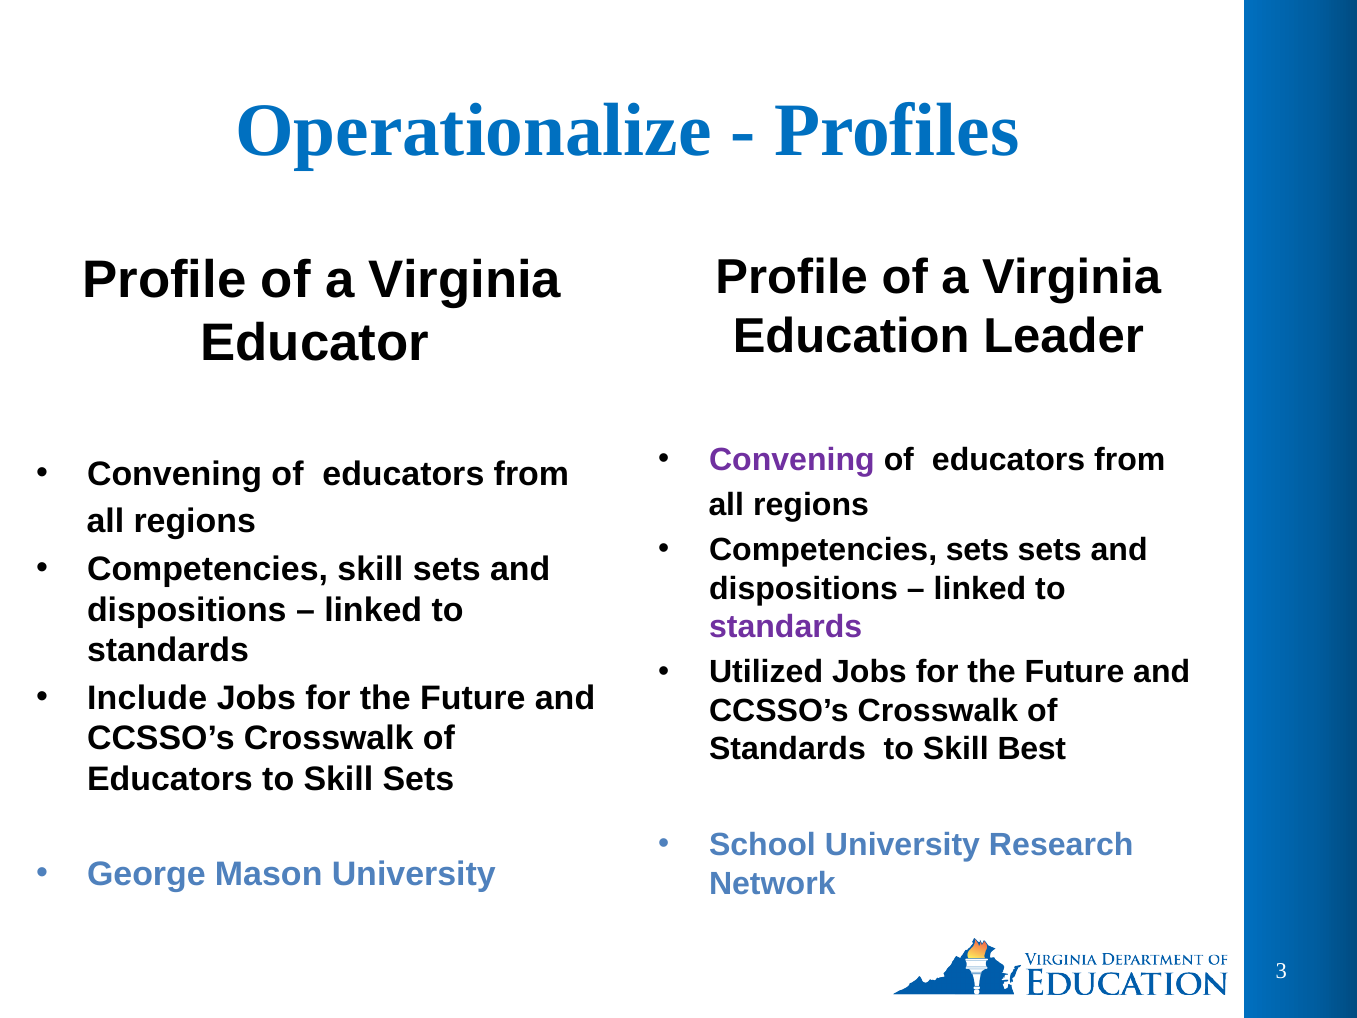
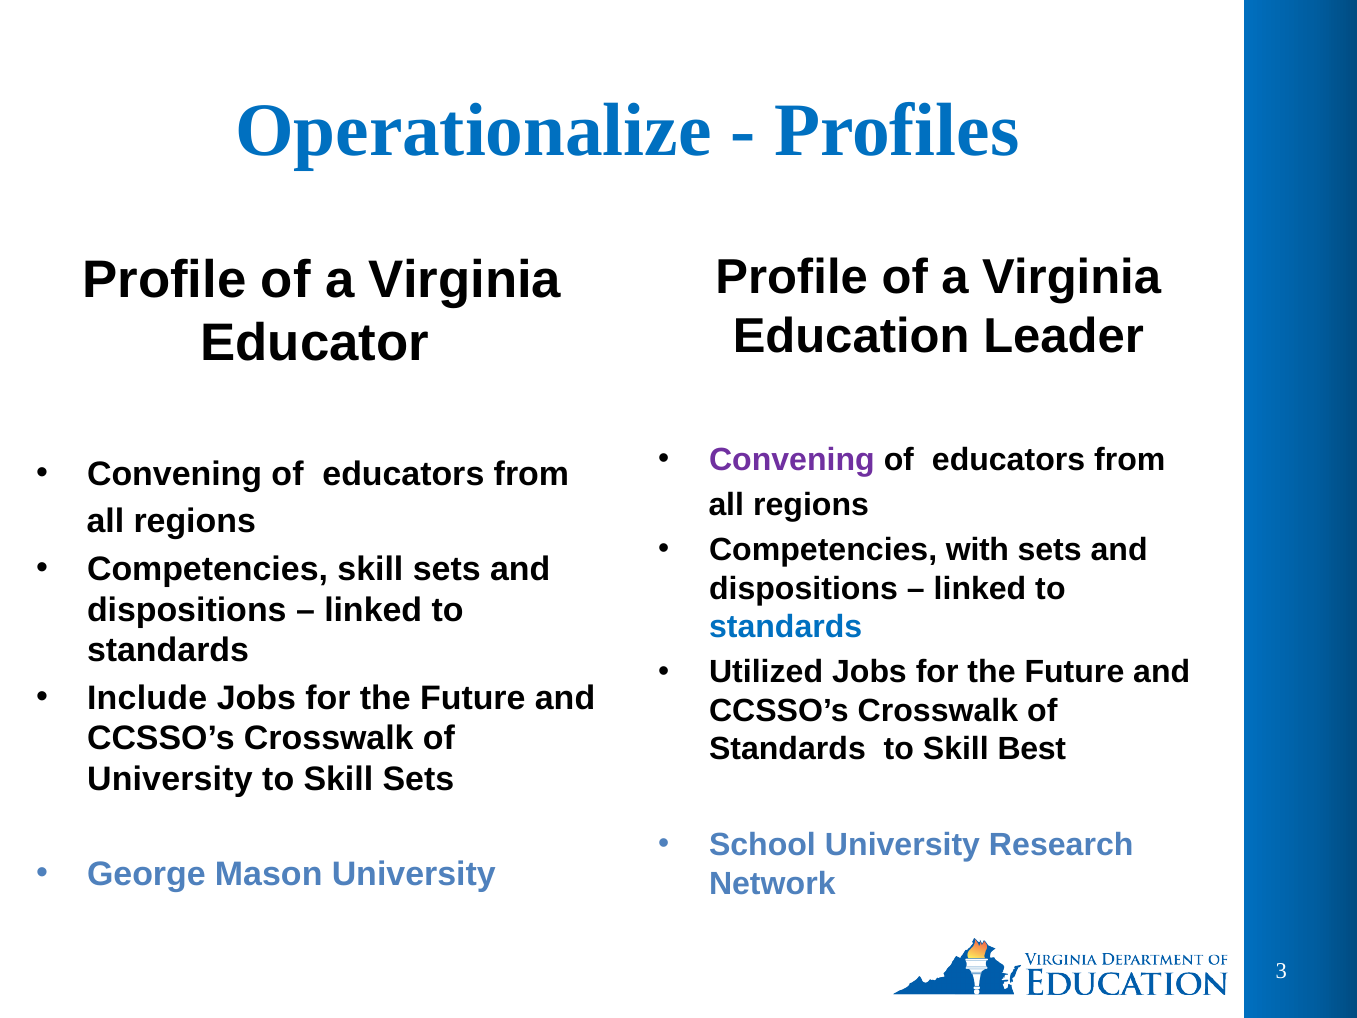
Competencies sets: sets -> with (978, 550)
standards colour: purple -> blue (786, 627)
Educators: Educators -> University (170, 779)
